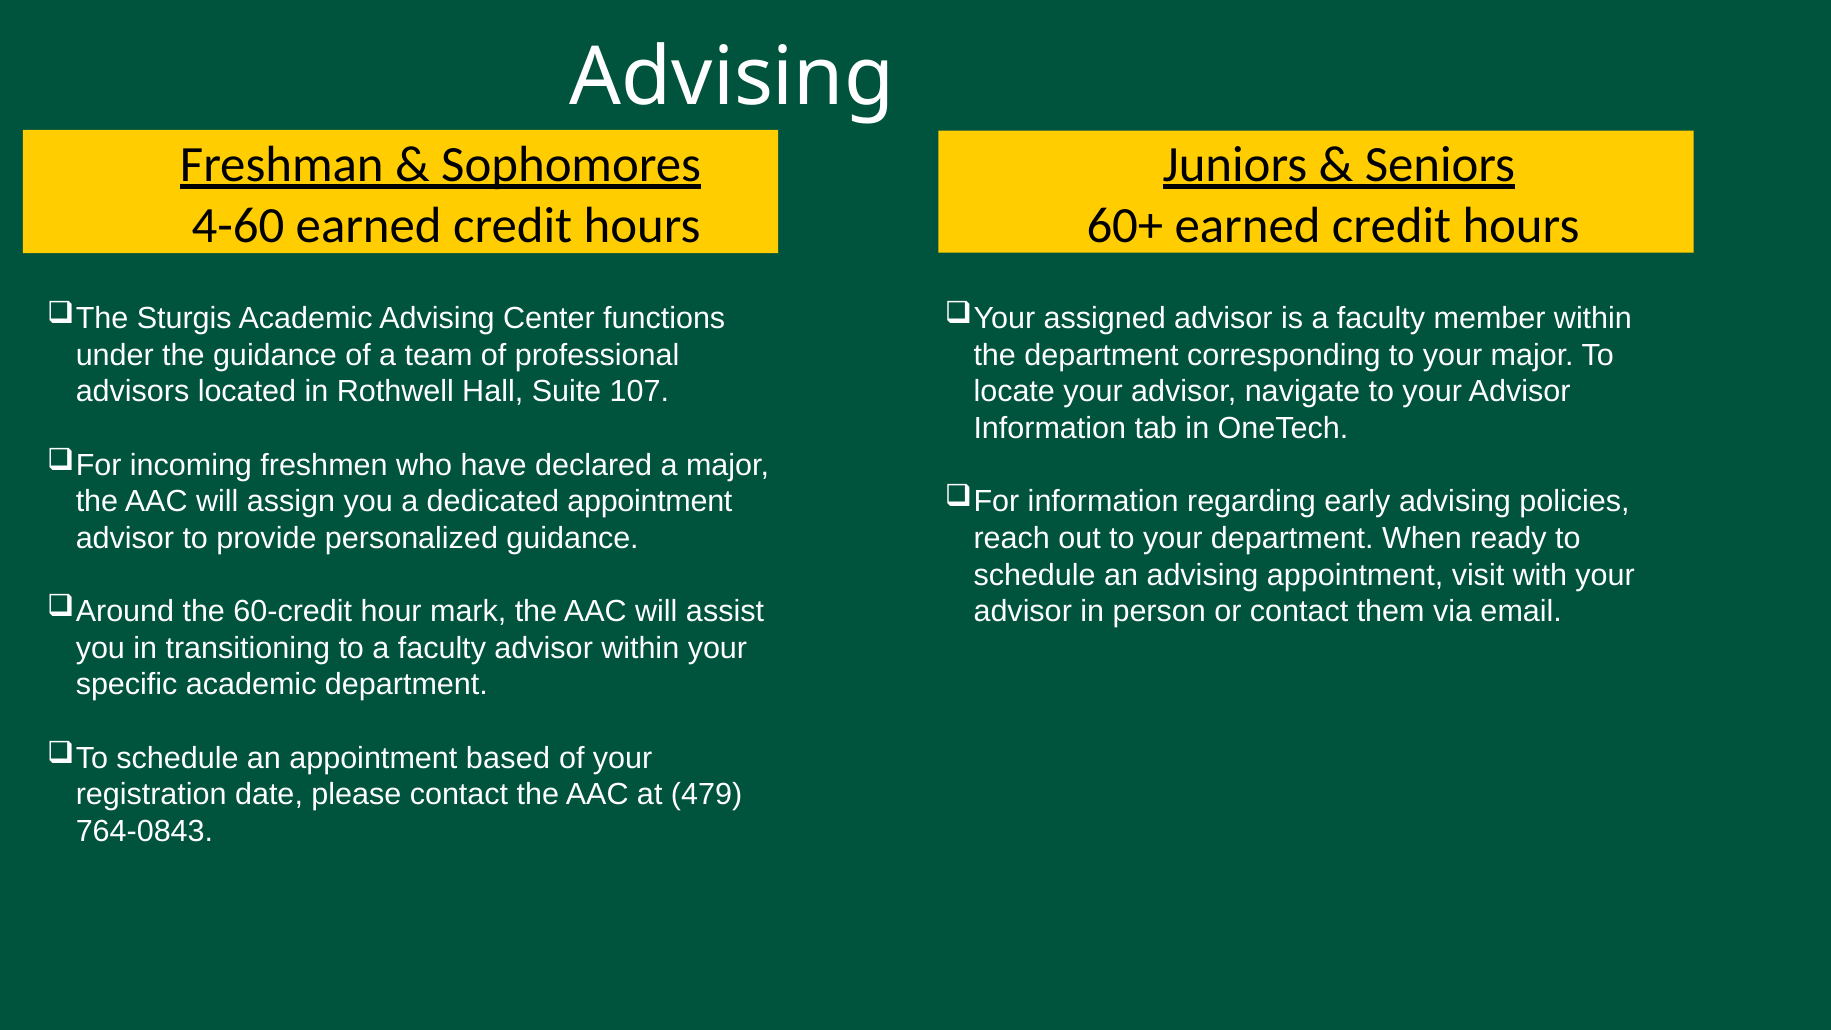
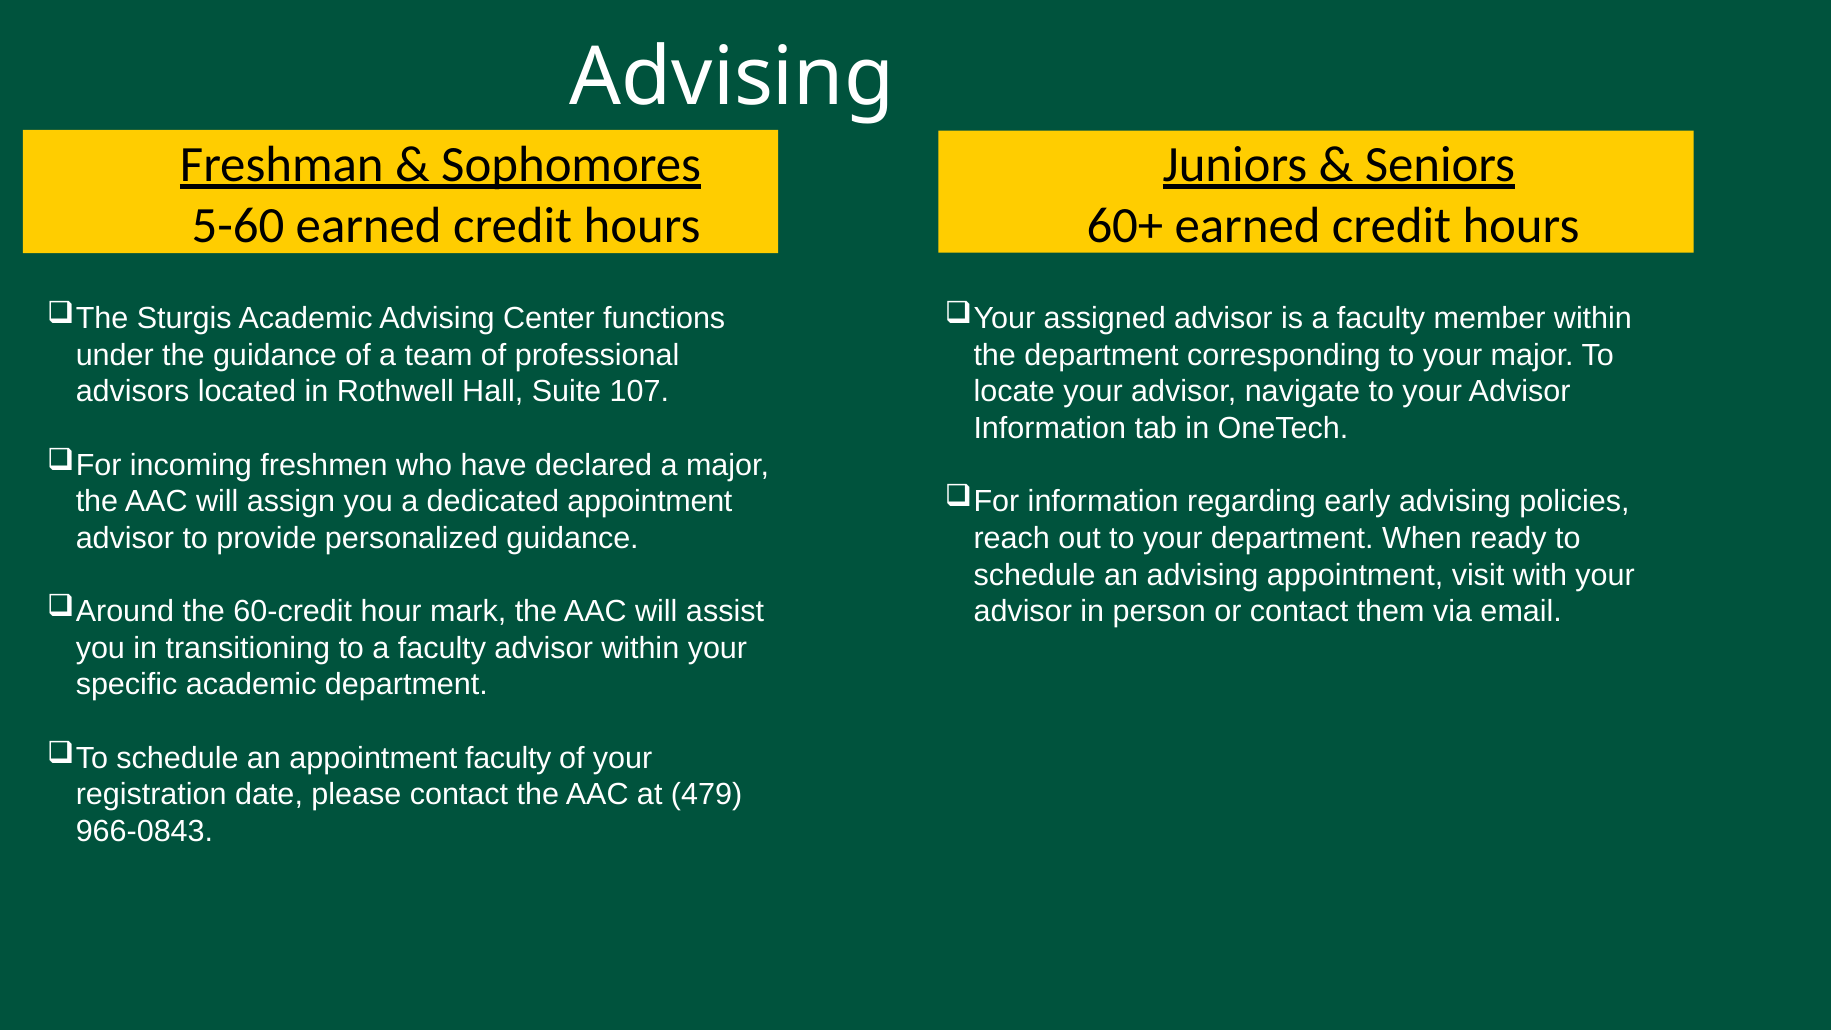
4-60: 4-60 -> 5-60 (238, 226)
appointment based: based -> faculty (508, 758)
764-0843: 764-0843 -> 966-0843 (144, 831)
